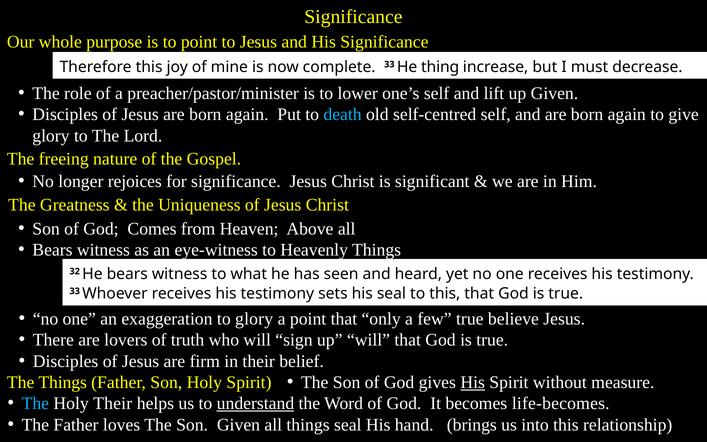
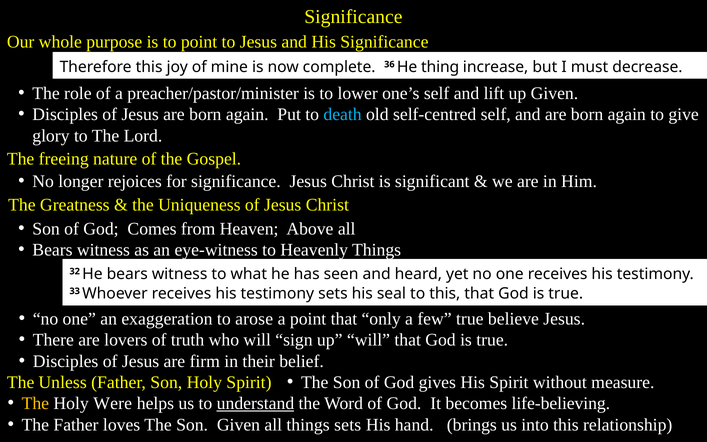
complete 33: 33 -> 36 (389, 64)
to glory: glory -> arose (254, 319)
The Things: Things -> Unless (63, 382)
His underline: present -> none (473, 382)
The colour: light blue -> yellow (35, 403)
Holy Their: Their -> Were (113, 403)
life-becomes: life-becomes -> life-believing (561, 403)
things seal: seal -> sets (348, 425)
